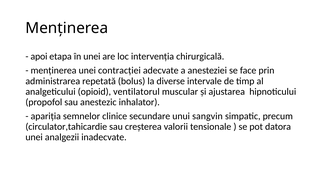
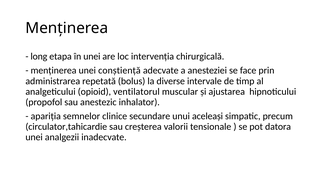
apoi: apoi -> long (39, 56)
contracției: contracției -> conștiență (119, 70)
sangvin: sangvin -> aceleași (208, 116)
